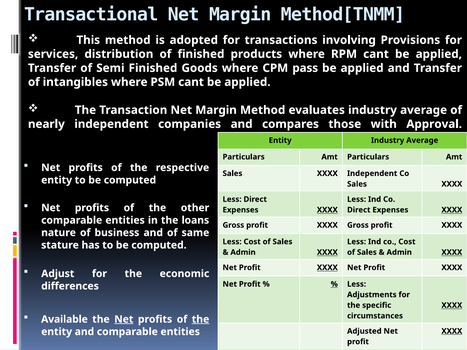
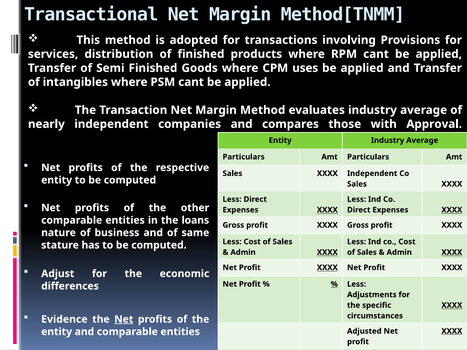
pass: pass -> uses (305, 68)
Available: Available -> Evidence (64, 319)
the underline: present -> none (201, 319)
